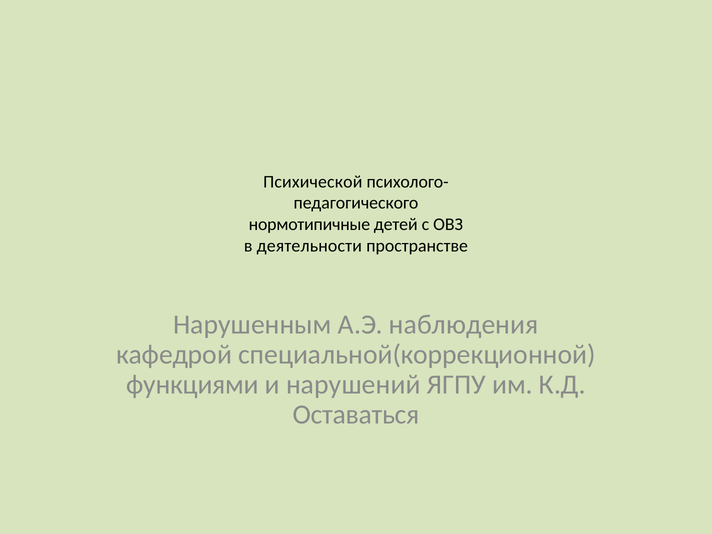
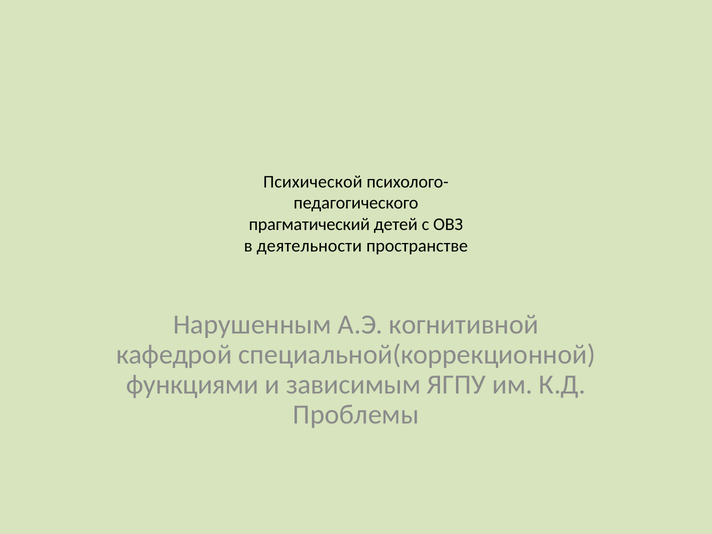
нормотипичные: нормотипичные -> прагматический (309, 224)
наблюдения: наблюдения -> когнитивной (464, 325)
нарушений: нарушений -> зависимым (353, 385)
Оставаться: Оставаться -> Проблемы (356, 414)
